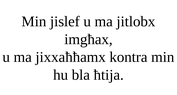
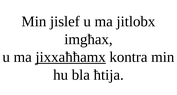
jixxaħħamx underline: none -> present (71, 57)
